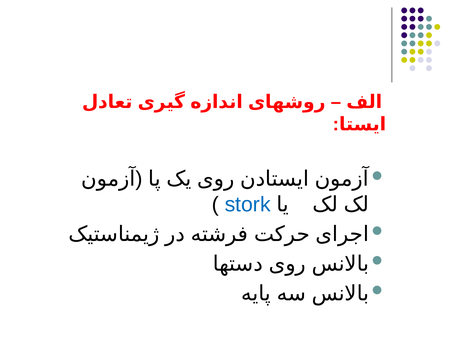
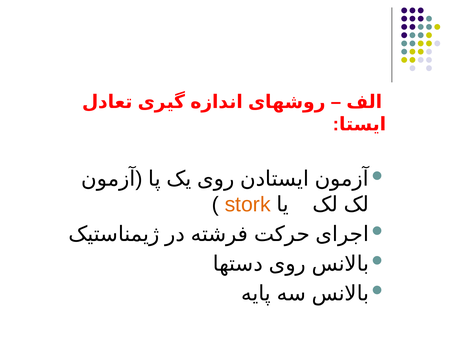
stork colour: blue -> orange (248, 205)
